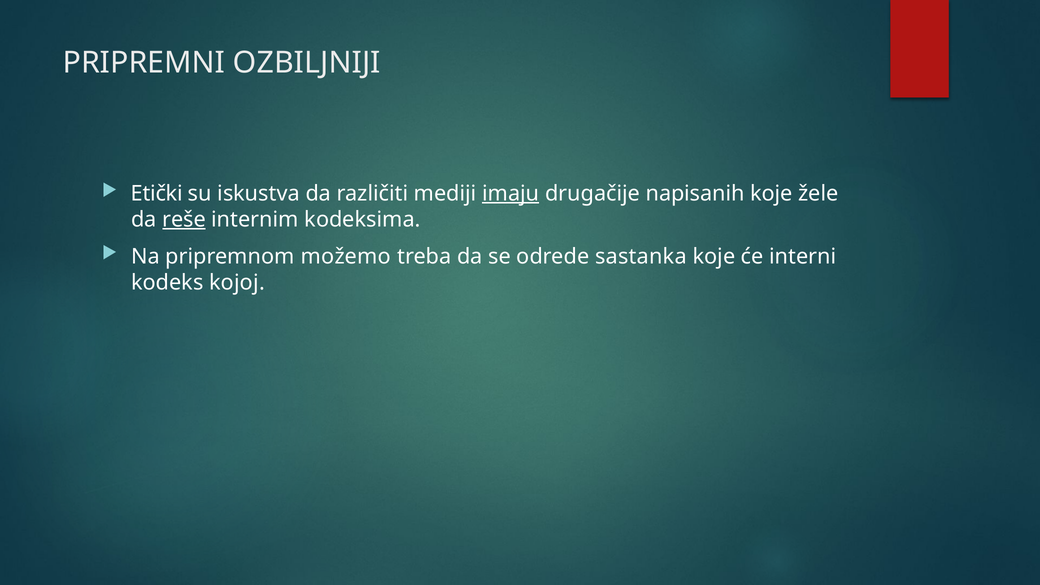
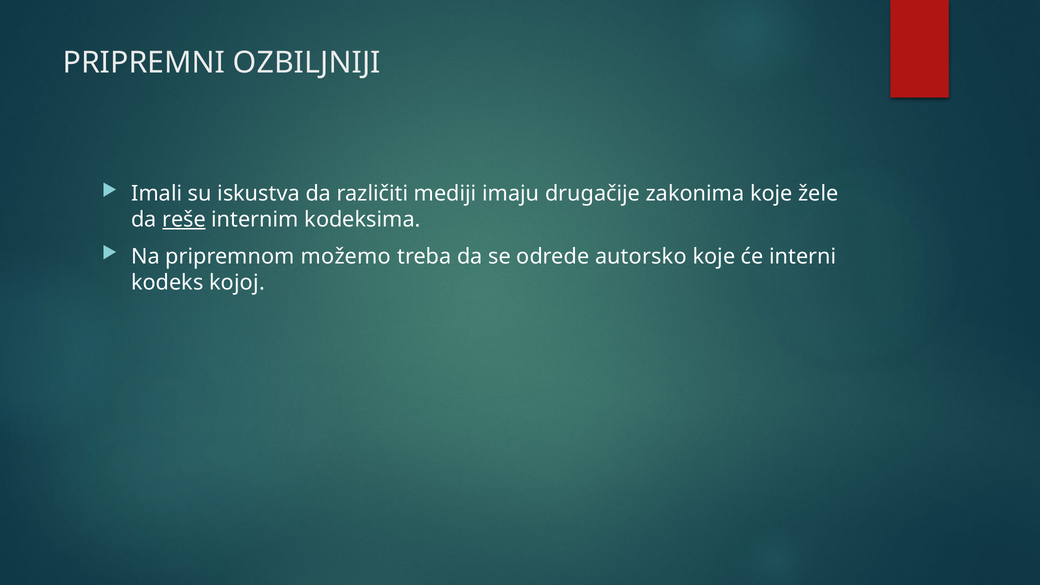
Etički: Etički -> Imali (157, 194)
imaju underline: present -> none (511, 194)
napisanih: napisanih -> zakonima (695, 194)
sastanka: sastanka -> autorsko (641, 256)
